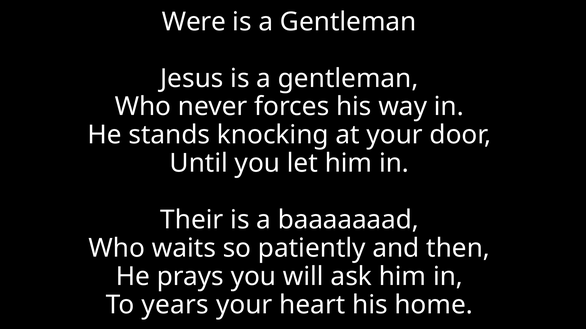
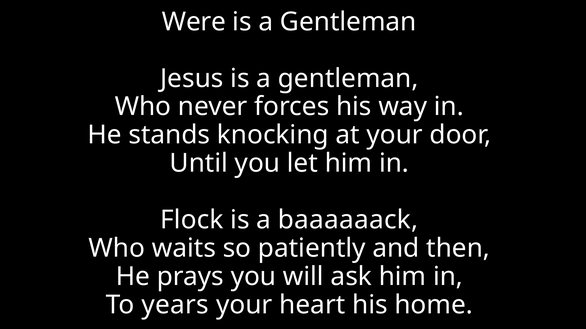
Their: Their -> Flock (192, 220)
baaaaaaad: baaaaaaad -> baaaaaack (348, 220)
